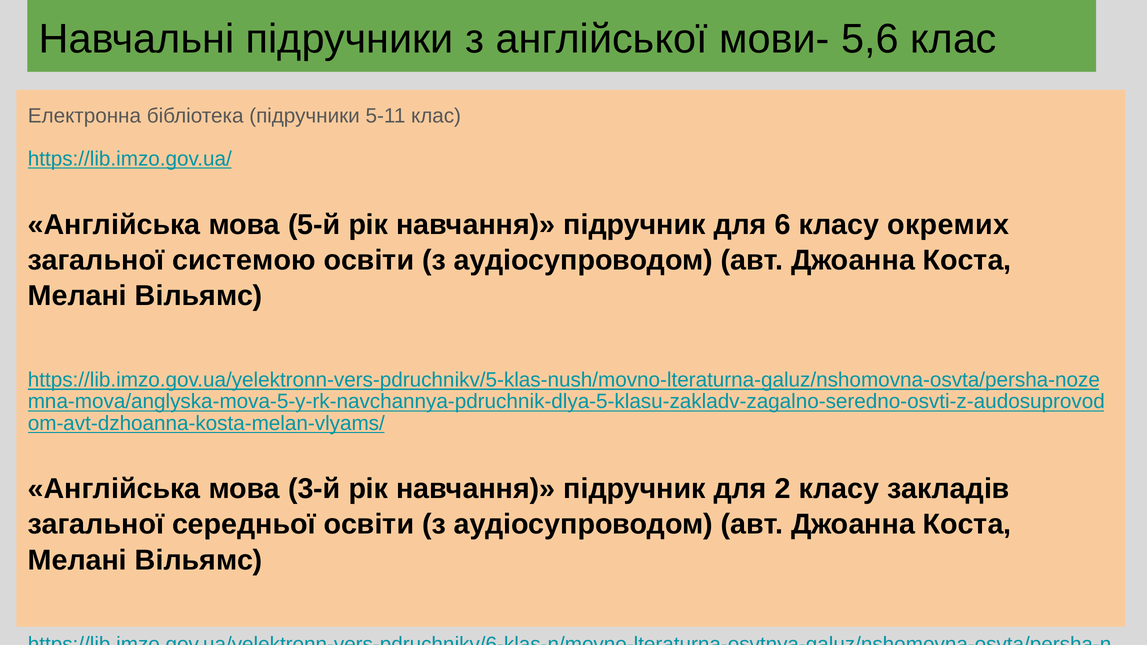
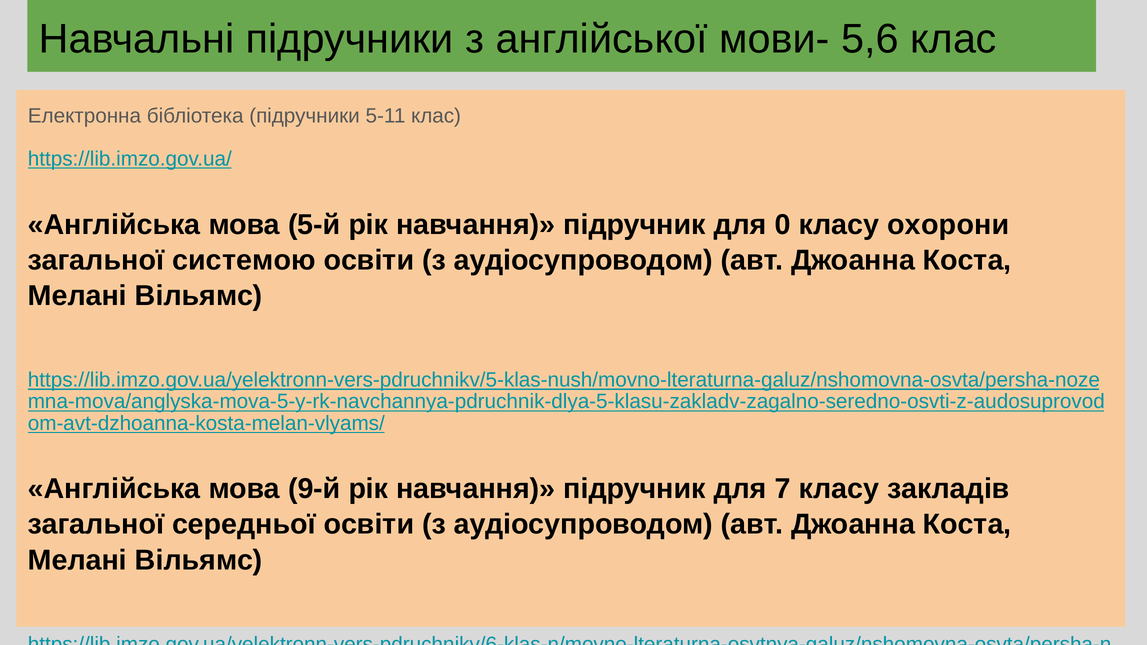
6: 6 -> 0 (783, 225)
окремих: окремих -> охорони (948, 225)
3-й: 3-й -> 9-й (314, 489)
2: 2 -> 7 (783, 489)
